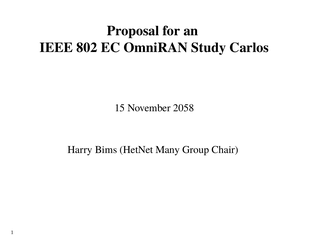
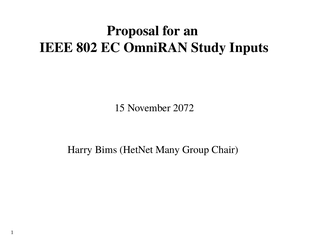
Carlos: Carlos -> Inputs (249, 47)
2058: 2058 -> 2072 (184, 108)
